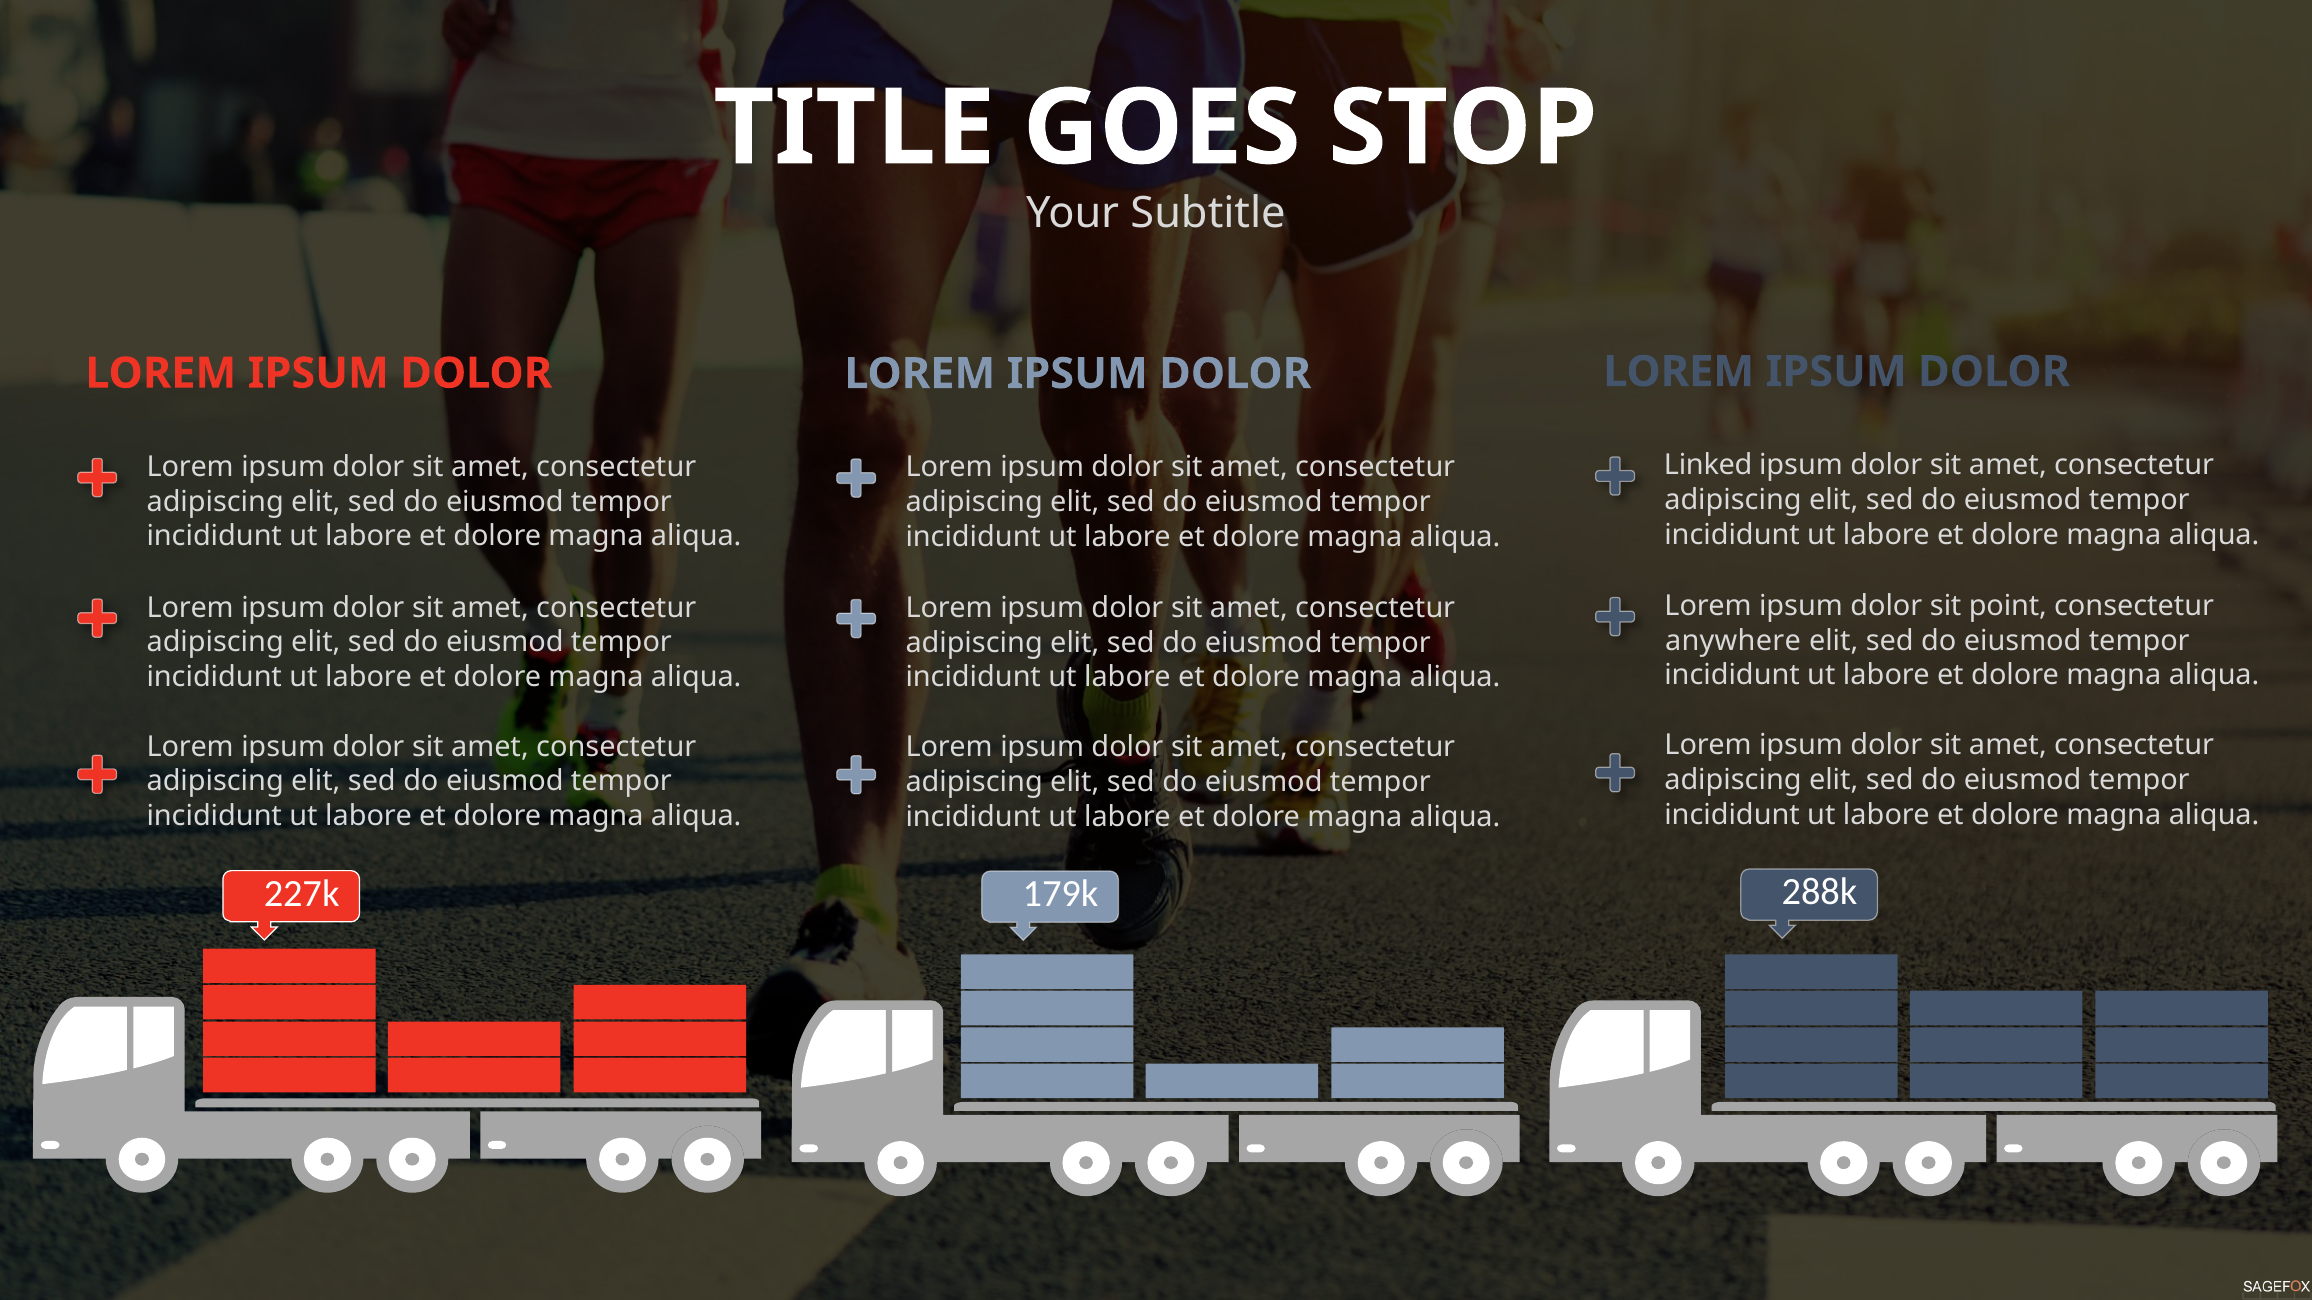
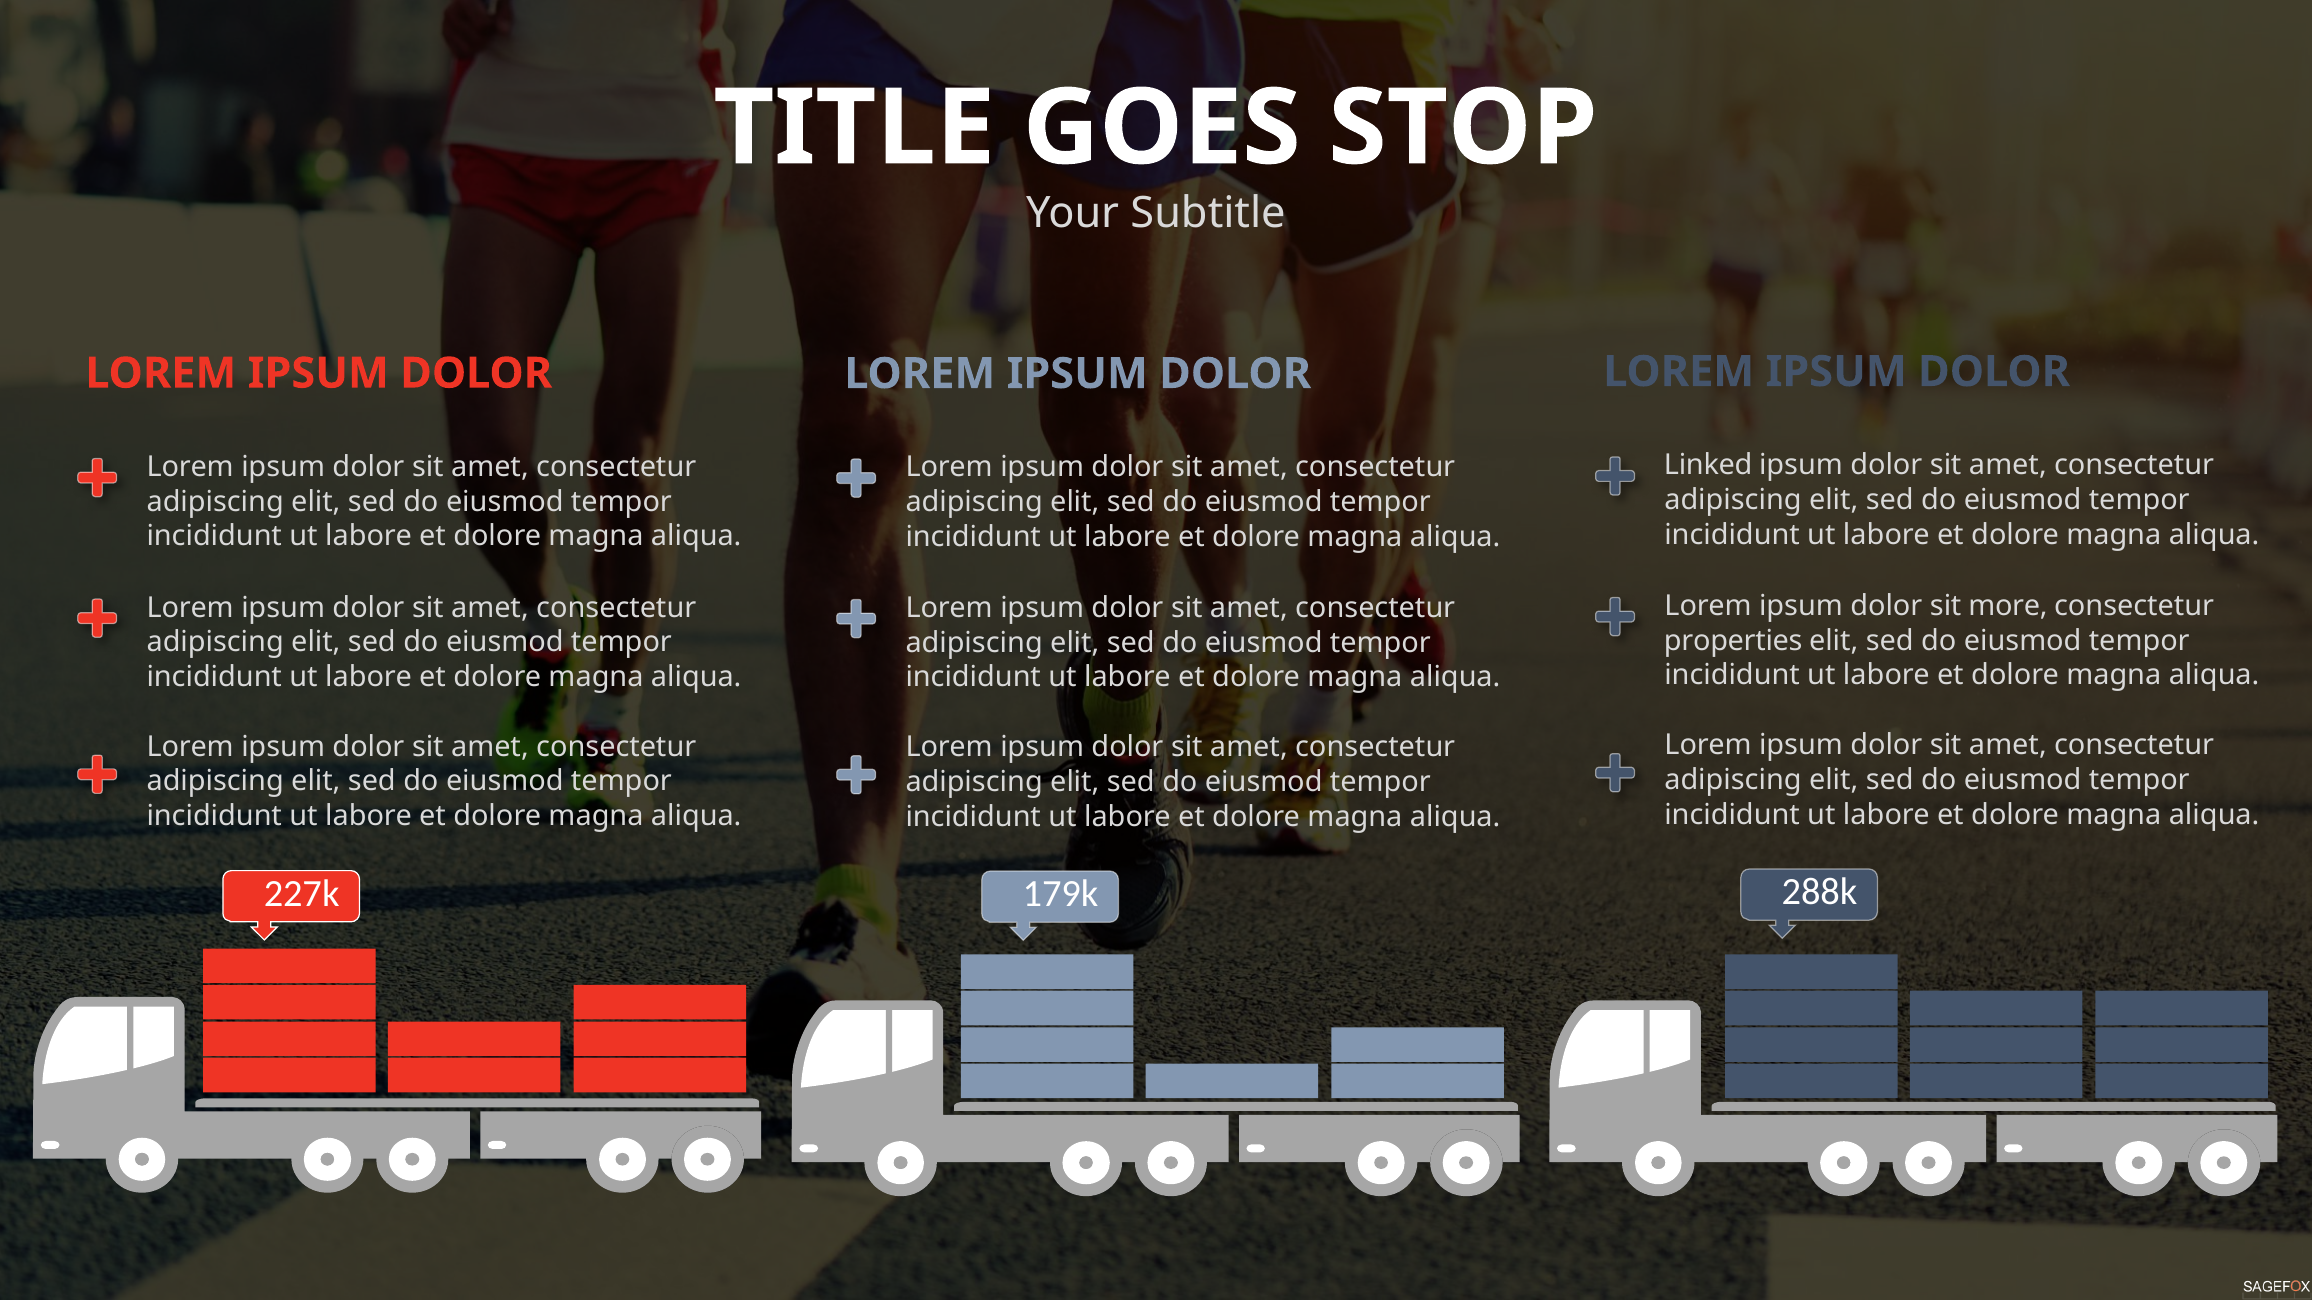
point: point -> more (2008, 606)
anywhere: anywhere -> properties (1733, 641)
